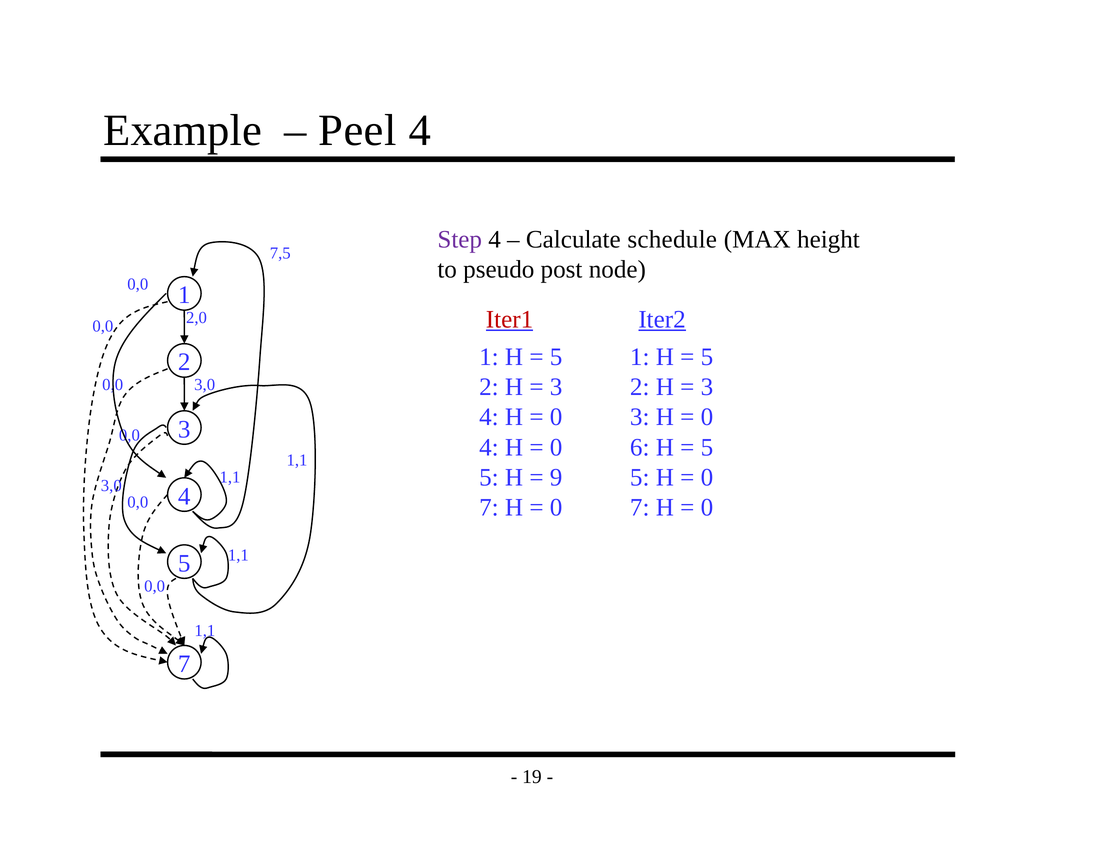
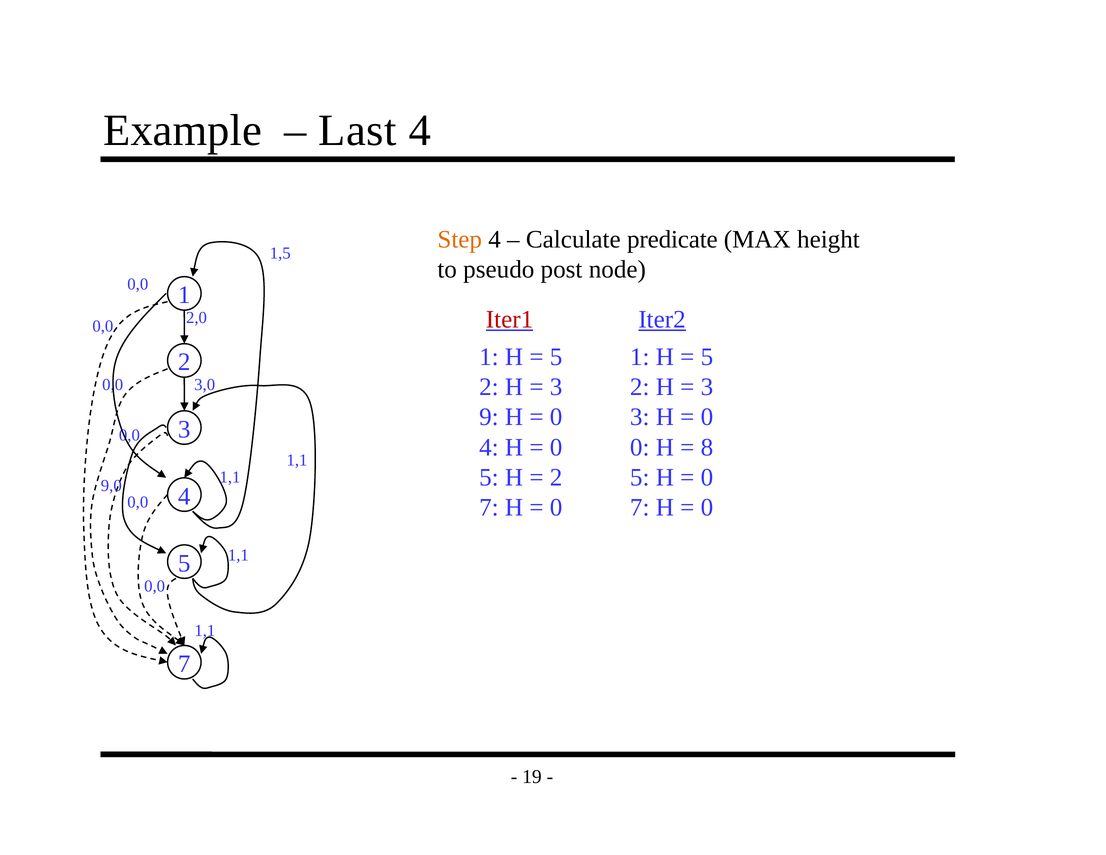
Peel: Peel -> Last (357, 131)
Step colour: purple -> orange (460, 239)
schedule: schedule -> predicate (672, 239)
7,5: 7,5 -> 1,5 (280, 253)
4: 4 -> 9 (489, 417)
6: 6 -> 0 (640, 447)
5: 5 -> 8 (707, 447)
9: 9 -> 2 (556, 477)
3,0: 3,0 -> 9,0 (111, 485)
